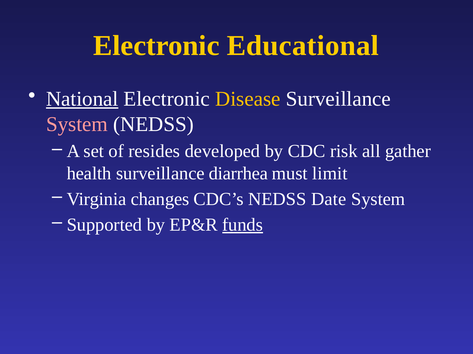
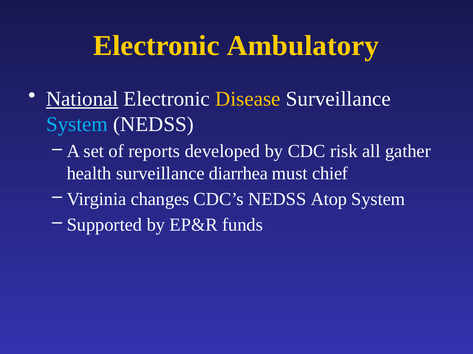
Educational: Educational -> Ambulatory (303, 46)
System colour: pink -> light blue (77, 124)
resides: resides -> reports (154, 152)
limit: limit -> chief (330, 174)
Date: Date -> Atop (329, 199)
funds underline: present -> none (243, 225)
